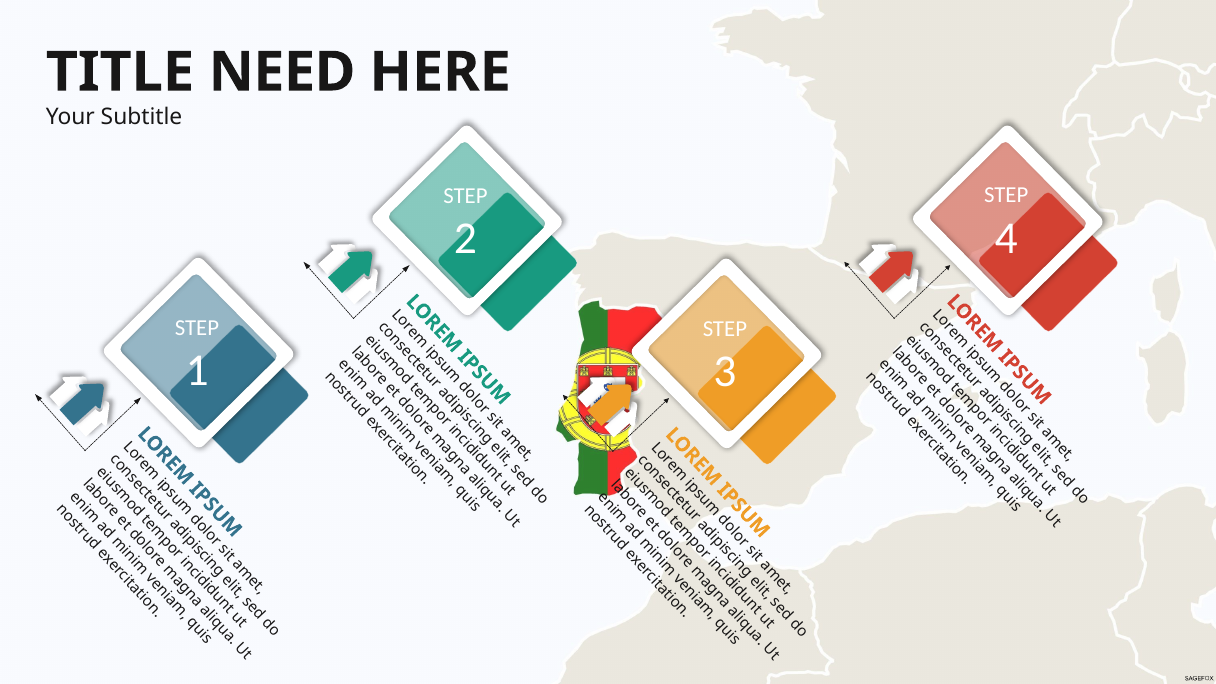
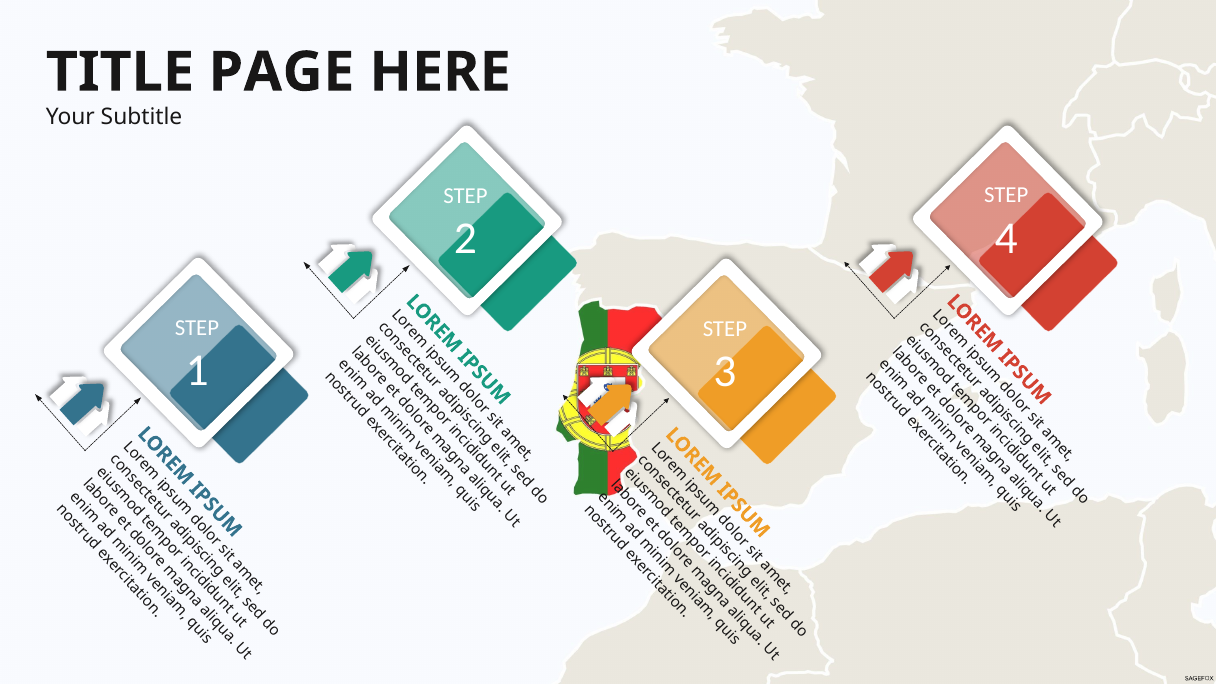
NEED: NEED -> PAGE (282, 72)
